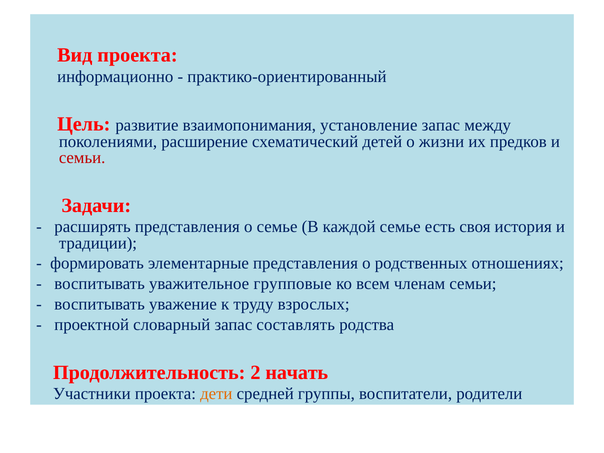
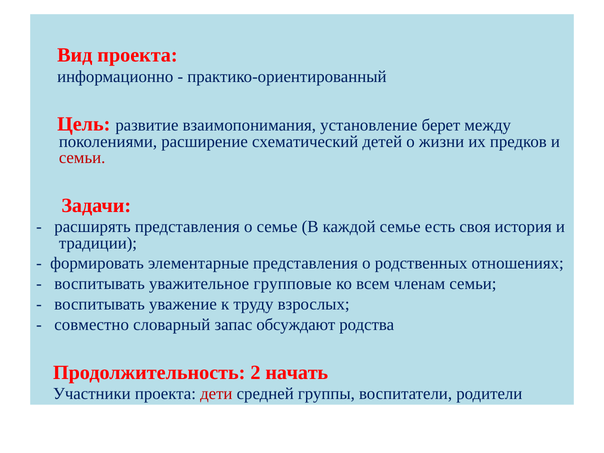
установление запас: запас -> берет (441, 125)
проектной: проектной -> совместно (92, 325)
составлять: составлять -> обсуждают (296, 325)
дети colour: orange -> red (216, 394)
